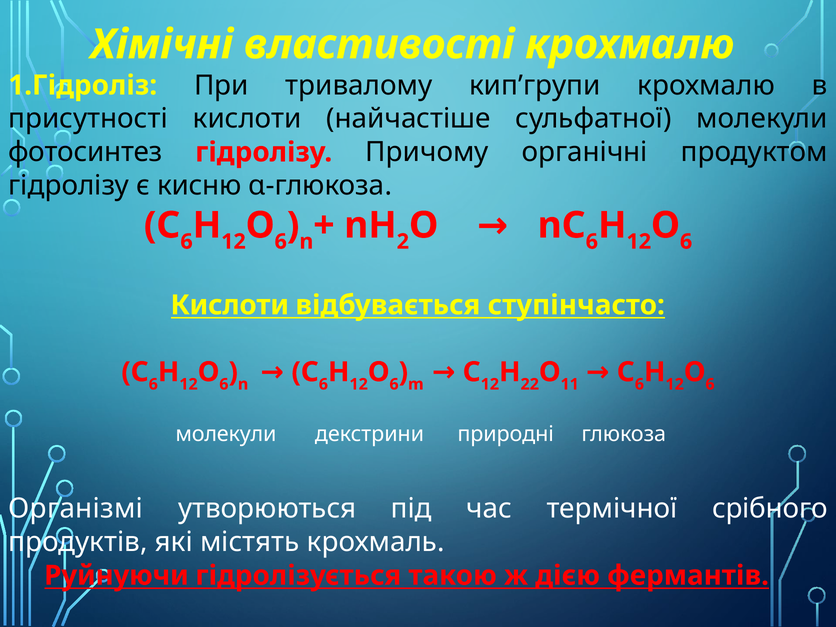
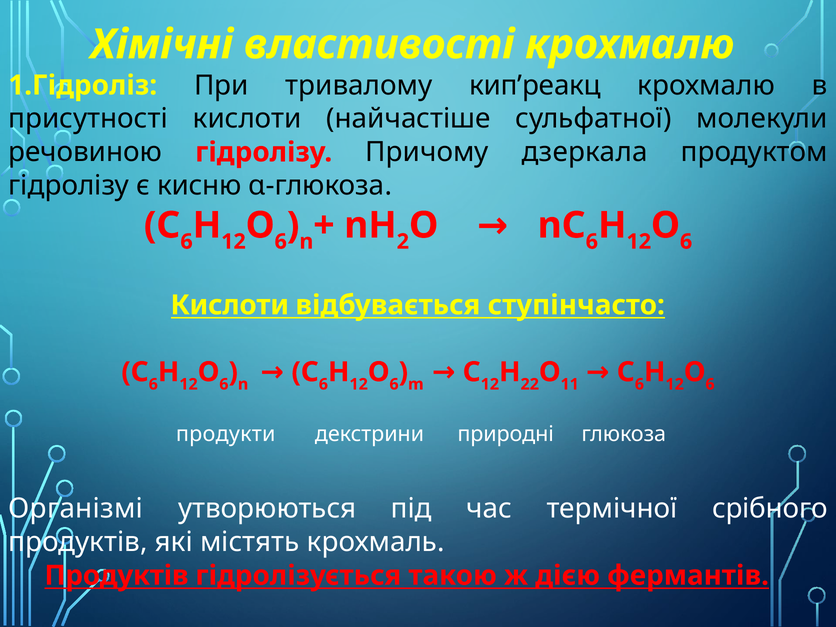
кип’групи: кип’групи -> кип’реакц (535, 85)
фотосинтез: фотосинтез -> речовиною (85, 152)
органічні: органічні -> дзеркала (585, 152)
молекули: молекули -> продукти (226, 434)
Руйнуючи: Руйнуючи -> Продуктів (116, 576)
